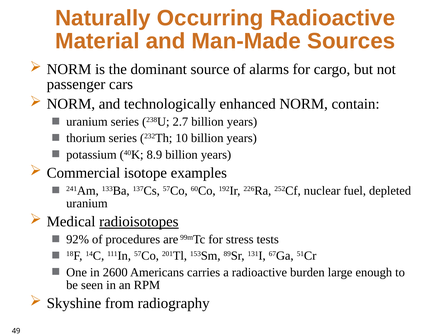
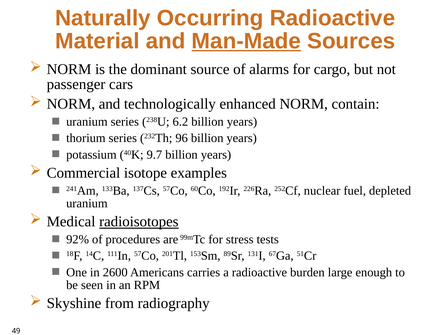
Man-Made underline: none -> present (246, 41)
2.7: 2.7 -> 6.2 (180, 122)
10: 10 -> 96 (182, 138)
8.9: 8.9 -> 9.7 (154, 155)
